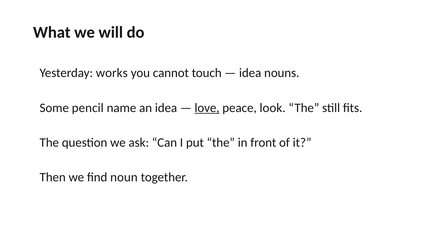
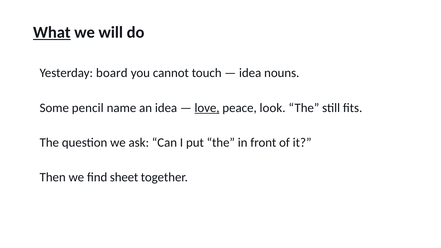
What underline: none -> present (52, 33)
works: works -> board (112, 73)
noun: noun -> sheet (124, 177)
